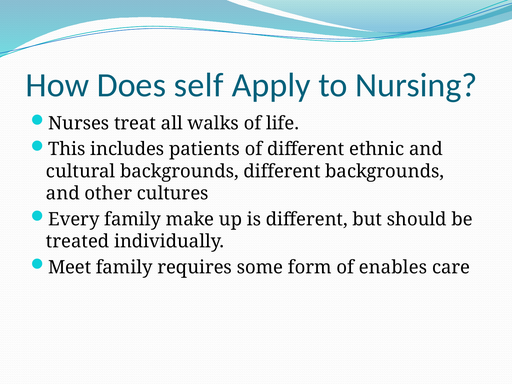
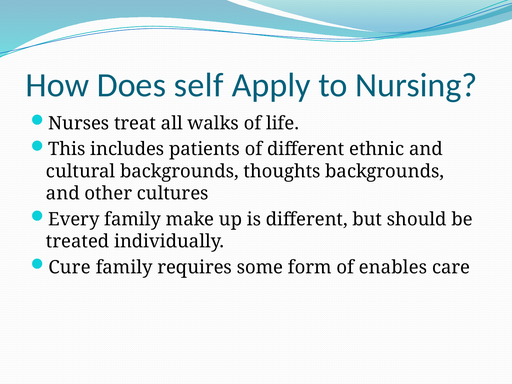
backgrounds different: different -> thoughts (282, 171)
Meet: Meet -> Cure (69, 267)
